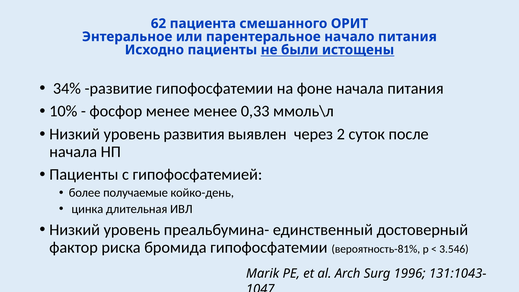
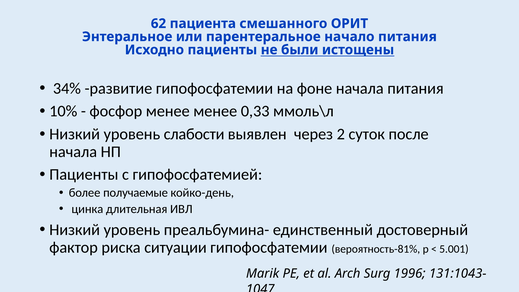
развития: развития -> слабости (194, 134)
бромида: бромида -> ситуации (175, 247)
3.546: 3.546 -> 5.001 (454, 249)
